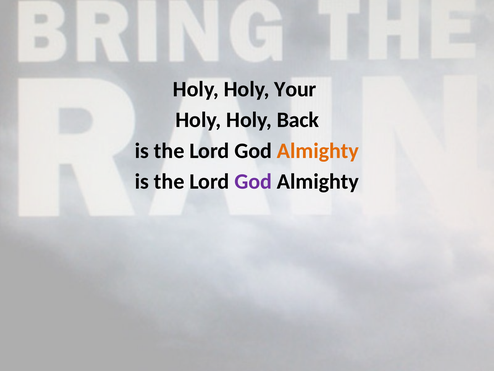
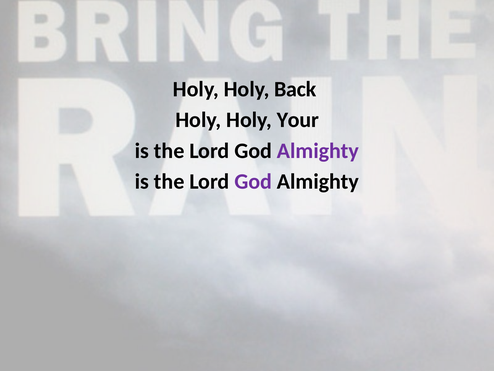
Your: Your -> Back (295, 89)
Back: Back -> Your (298, 120)
Almighty colour: orange -> purple (318, 151)
